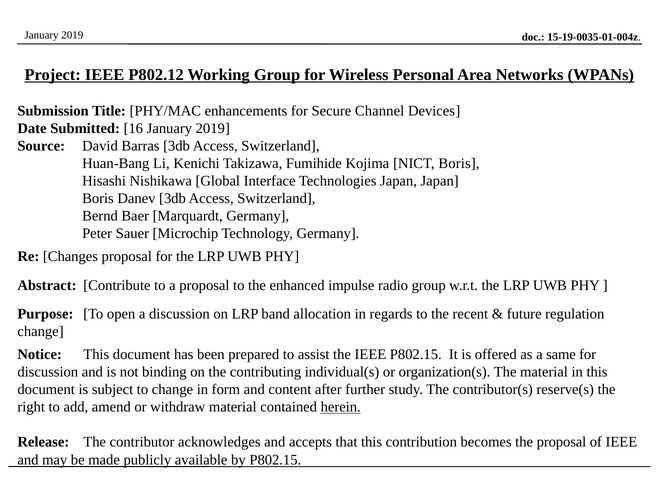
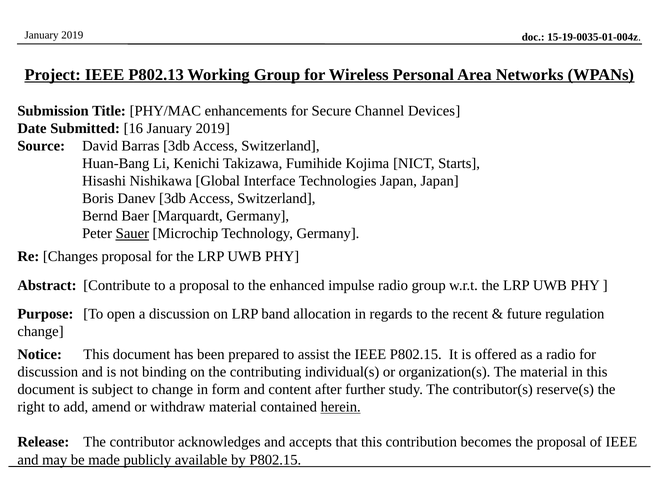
P802.12: P802.12 -> P802.13 (156, 75)
NICT Boris: Boris -> Starts (459, 163)
Sauer underline: none -> present (132, 234)
a same: same -> radio (561, 355)
